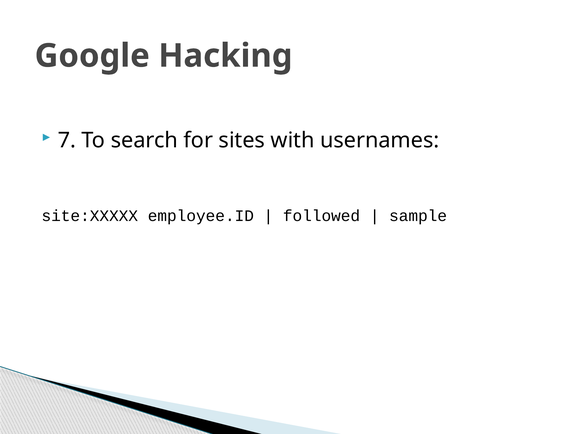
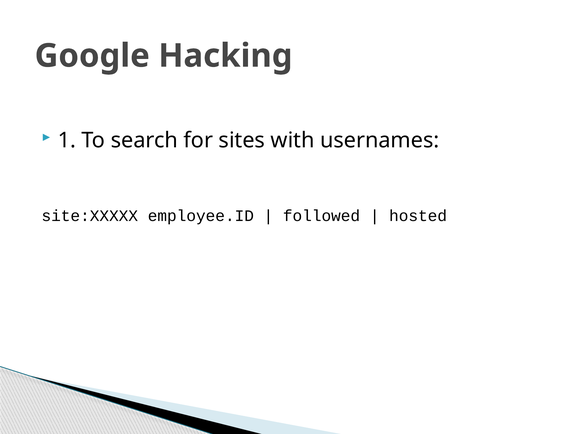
7: 7 -> 1 (67, 140)
sample: sample -> hosted (418, 216)
